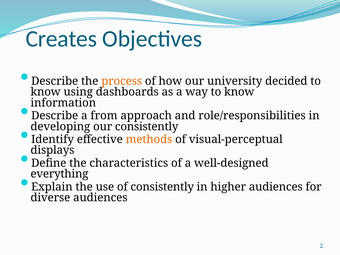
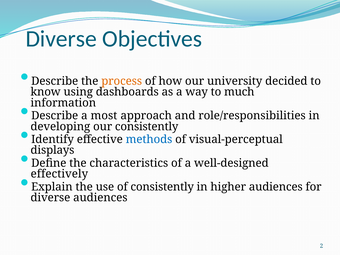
Creates: Creates -> Diverse (61, 39)
way to know: know -> much (239, 92)
from: from -> most (104, 116)
methods colour: orange -> blue (149, 139)
everything: everything -> effectively (59, 174)
